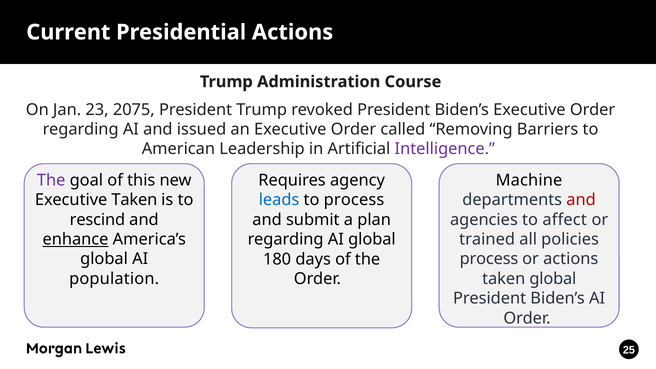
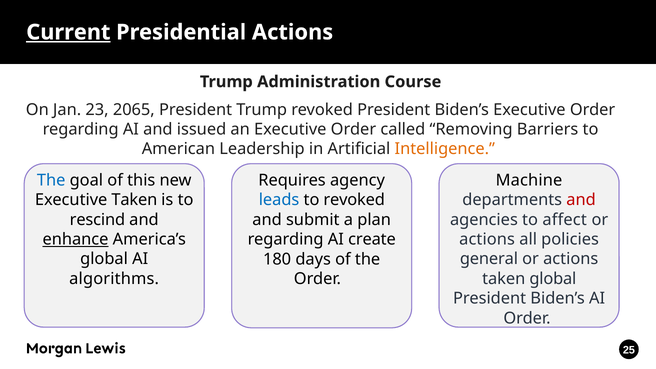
Current underline: none -> present (68, 32)
2075: 2075 -> 2065 (134, 110)
Intelligence colour: purple -> orange (445, 149)
The colour: purple -> blue (51, 180)
to process: process -> revoked (354, 200)
trained: trained -> actions (487, 239)
AI global: global -> create (372, 239)
process: process -> general (489, 259)
population: population -> algorithms (114, 279)
